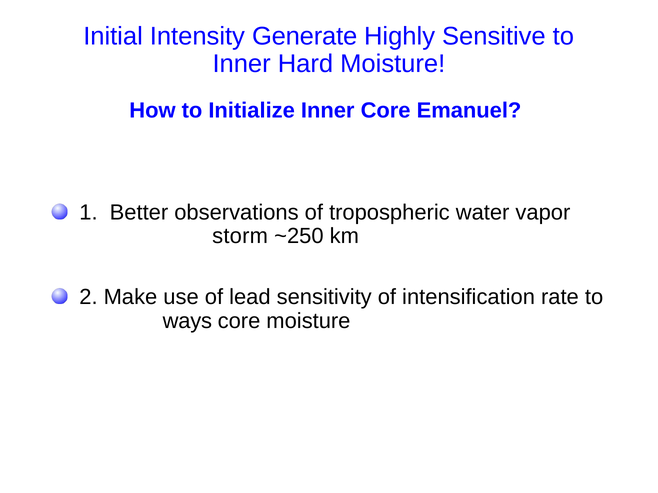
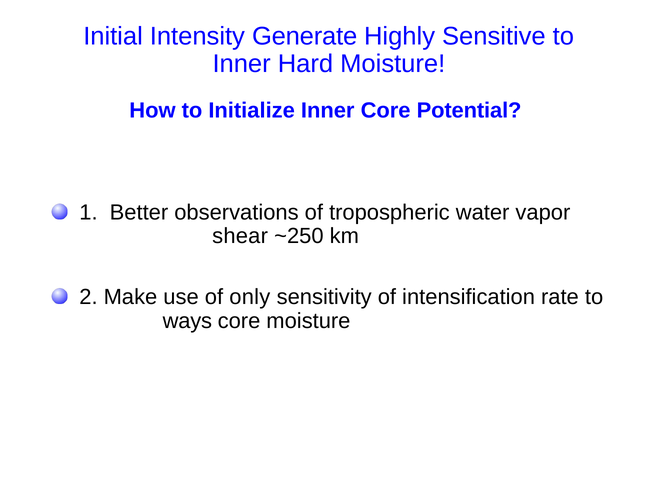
Emanuel: Emanuel -> Potential (469, 111)
storm: storm -> shear (240, 236)
lead: lead -> only (250, 298)
